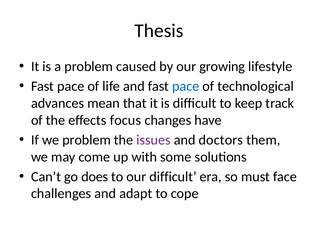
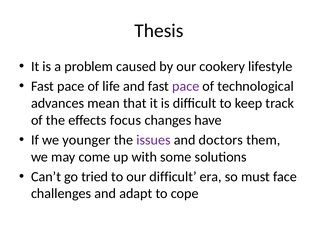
growing: growing -> cookery (222, 67)
pace colour: blue -> purple (186, 87)
we problem: problem -> younger (86, 140)
does: does -> tried (95, 177)
